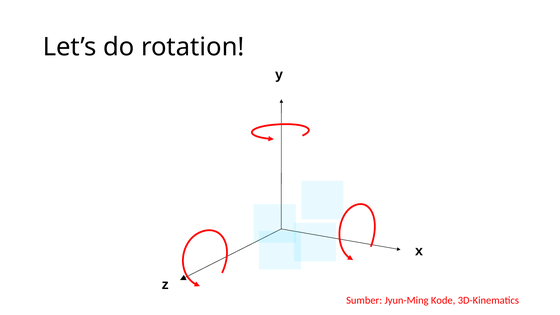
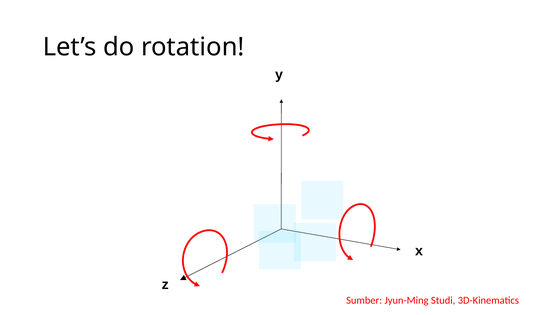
Kode: Kode -> Studi (443, 300)
